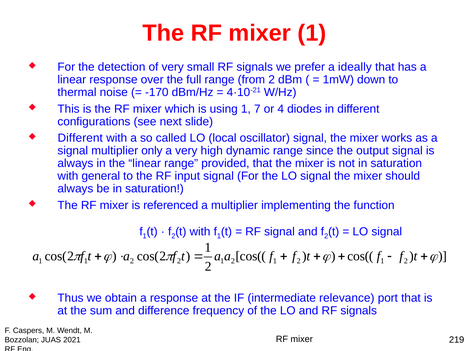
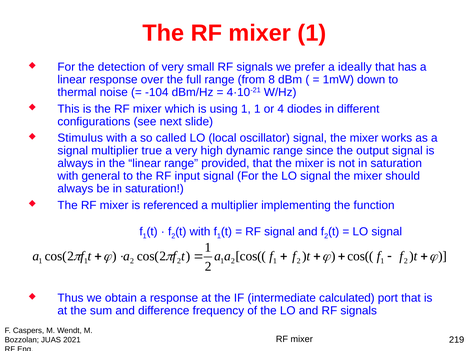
from 2: 2 -> 8 (272, 80)
-170: -170 -> -104 (157, 93)
using 1 7: 7 -> 1 (257, 109)
Different: Different -> Stimulus (80, 138)
only: only -> true (152, 151)
relevance: relevance -> calculated (347, 299)
